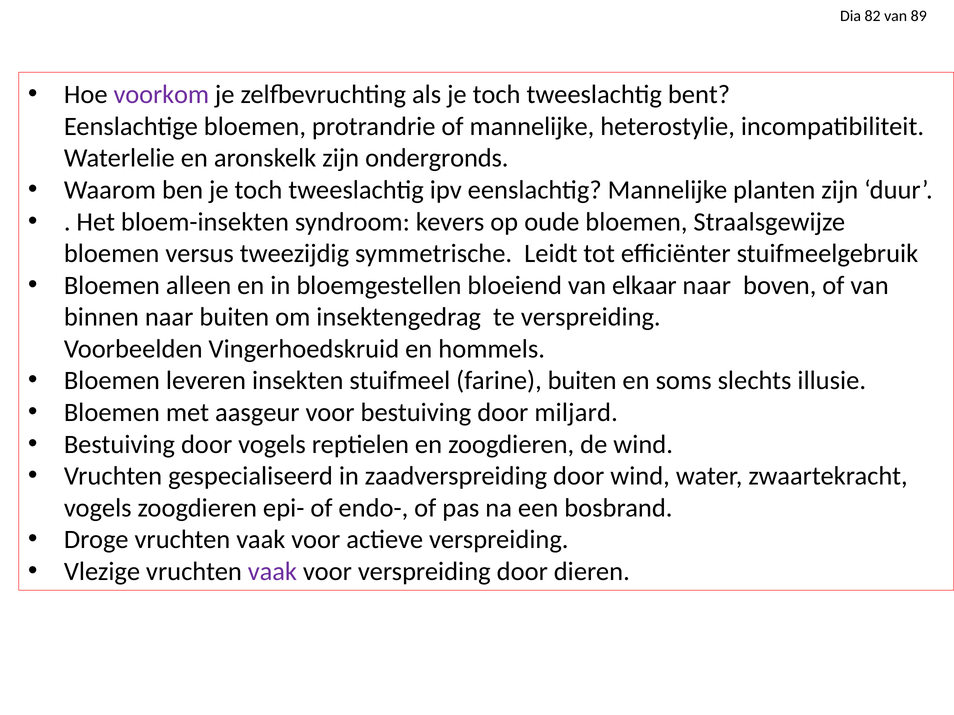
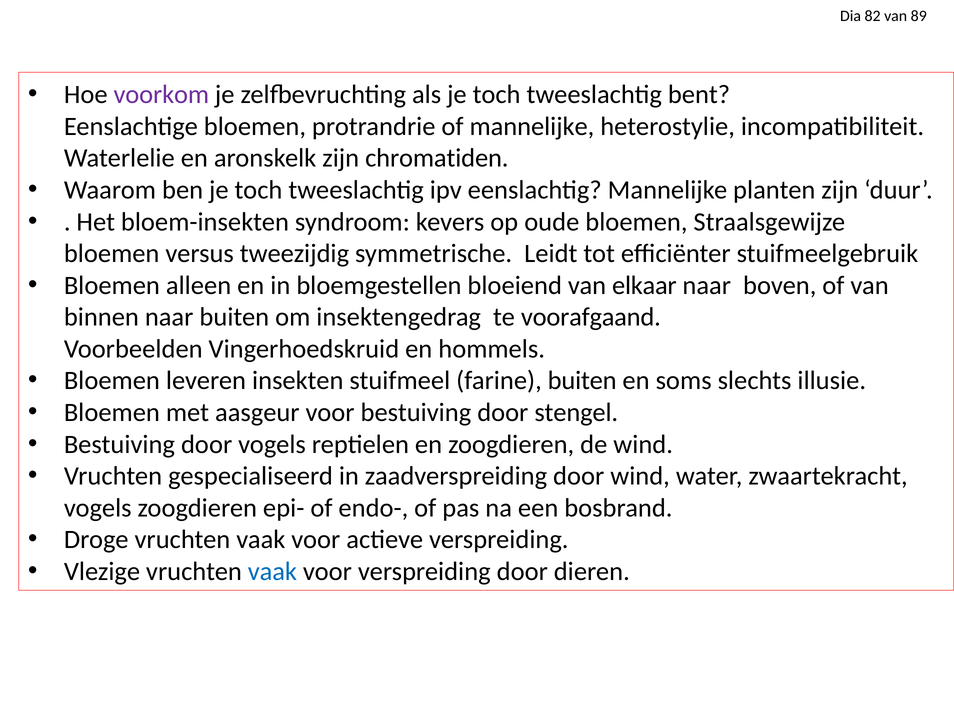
ondergronds: ondergronds -> chromatiden (437, 158)
te verspreiding: verspreiding -> voorafgaand (591, 317)
miljard: miljard -> stengel (576, 413)
vaak colour: purple -> blue (272, 572)
